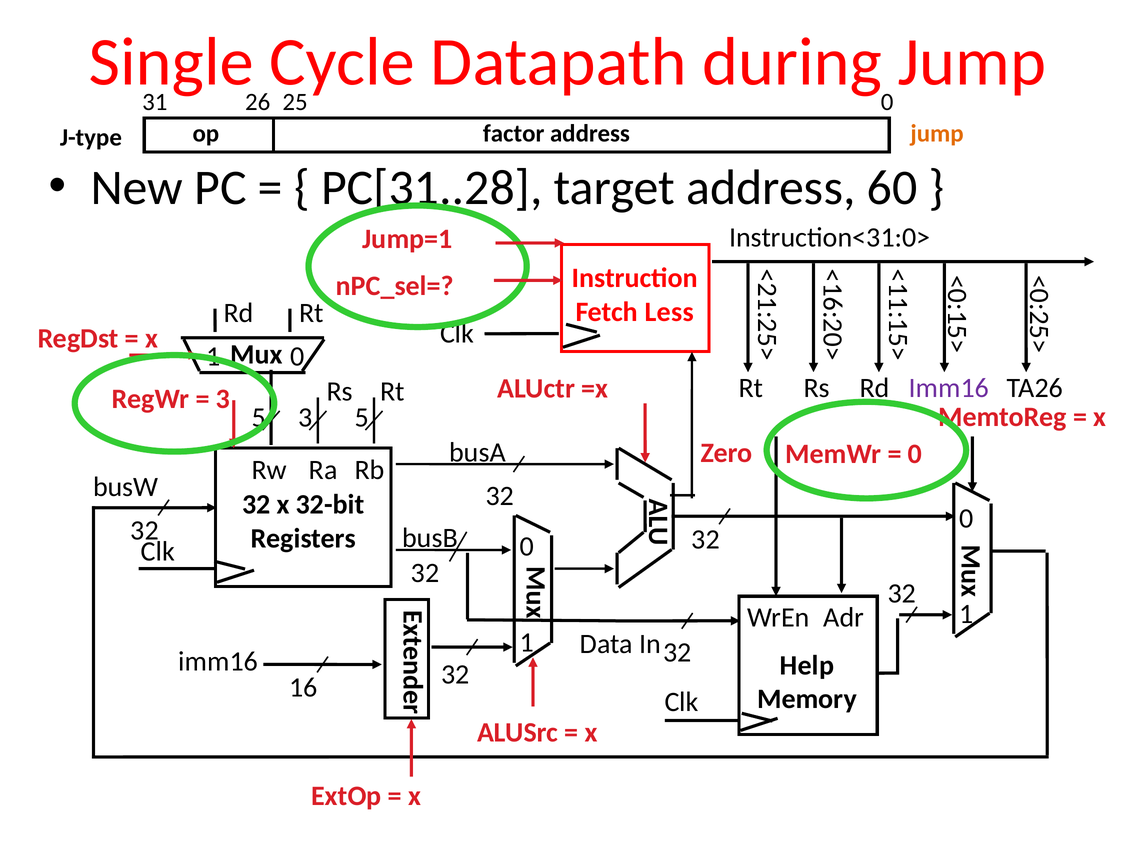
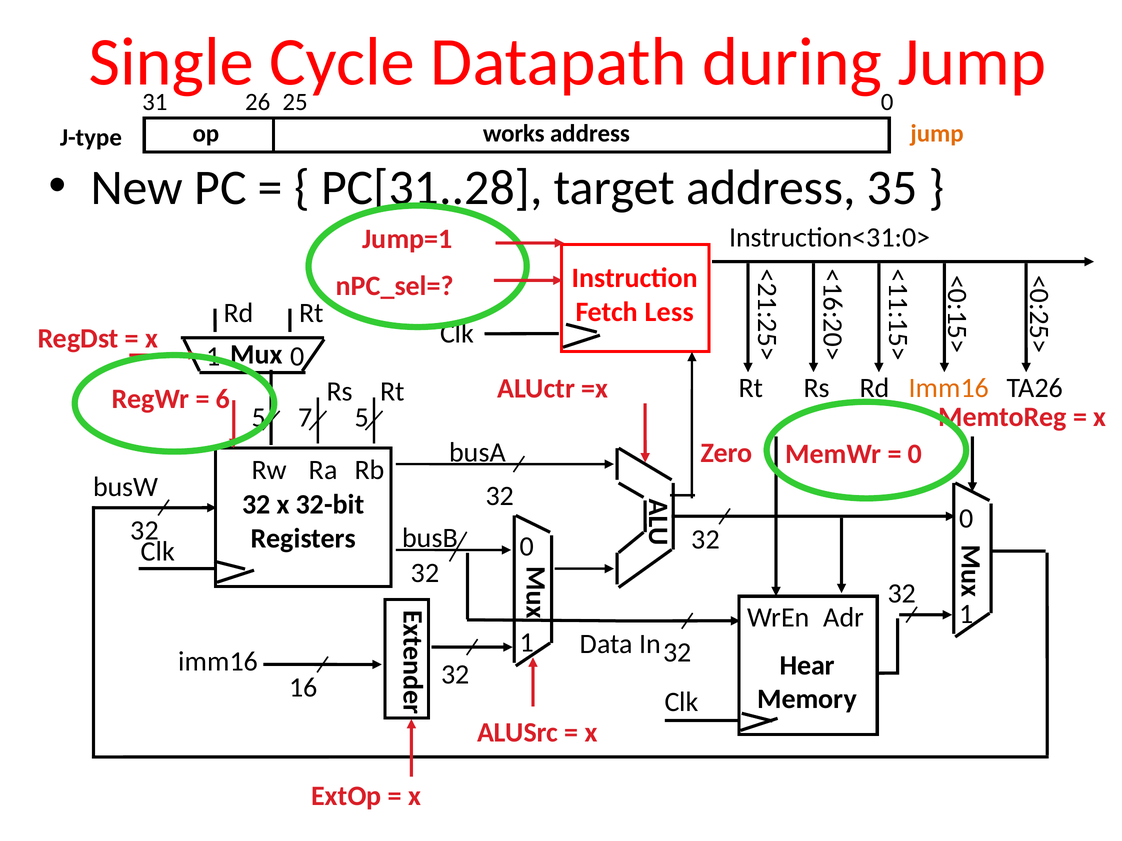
factor: factor -> works (514, 134)
60: 60 -> 35 (892, 188)
Imm16 colour: purple -> orange (949, 388)
3: 3 -> 6 (223, 399)
3: 3 -> 7 (306, 418)
Help: Help -> Hear (807, 666)
